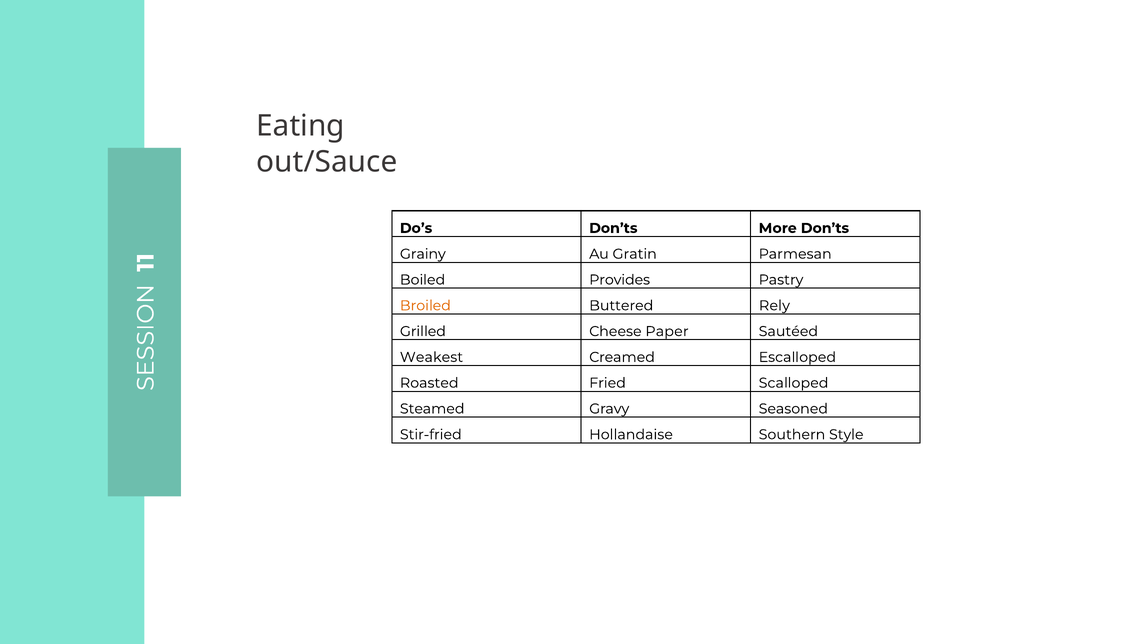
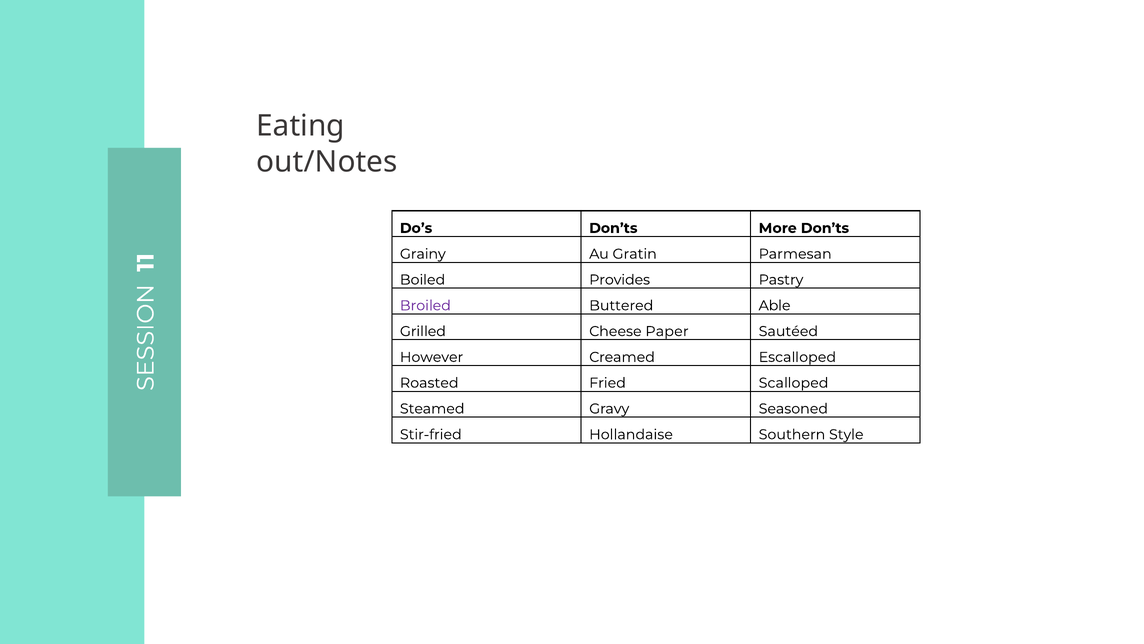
out/Sauce: out/Sauce -> out/Notes (327, 162)
Broiled colour: orange -> purple (425, 305)
Rely: Rely -> Able (775, 305)
Weakest: Weakest -> However (432, 357)
